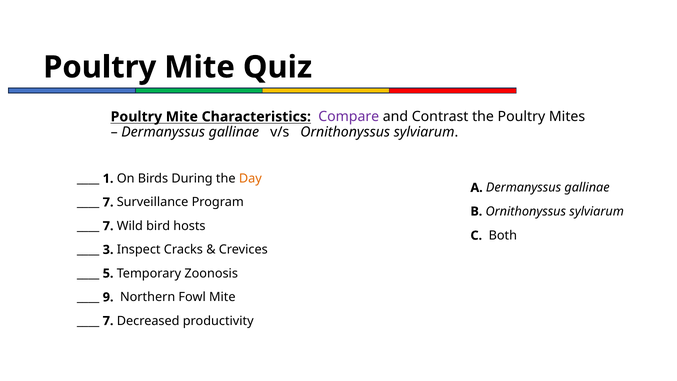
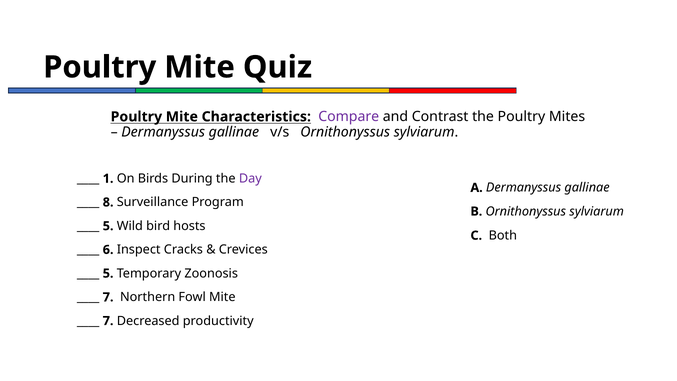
Day colour: orange -> purple (250, 178)
7: 7 -> 8 (108, 202)
7: 7 -> 5 (108, 226)
3: 3 -> 6 (108, 250)
9: 9 -> 7 (108, 297)
